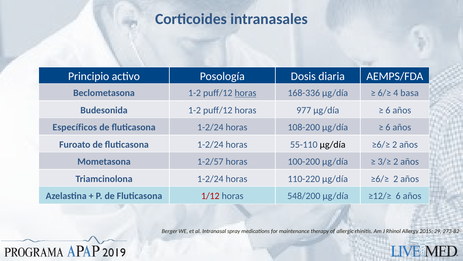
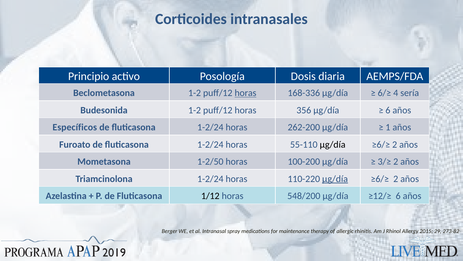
basa: basa -> sería (410, 93)
977: 977 -> 356 (304, 110)
108-200: 108-200 -> 262-200 (304, 127)
6: 6 -> 1 (388, 127)
1-2/57: 1-2/57 -> 1-2/50 (210, 161)
µg/día underline: none -> present (335, 179)
1/12 colour: red -> black (210, 196)
